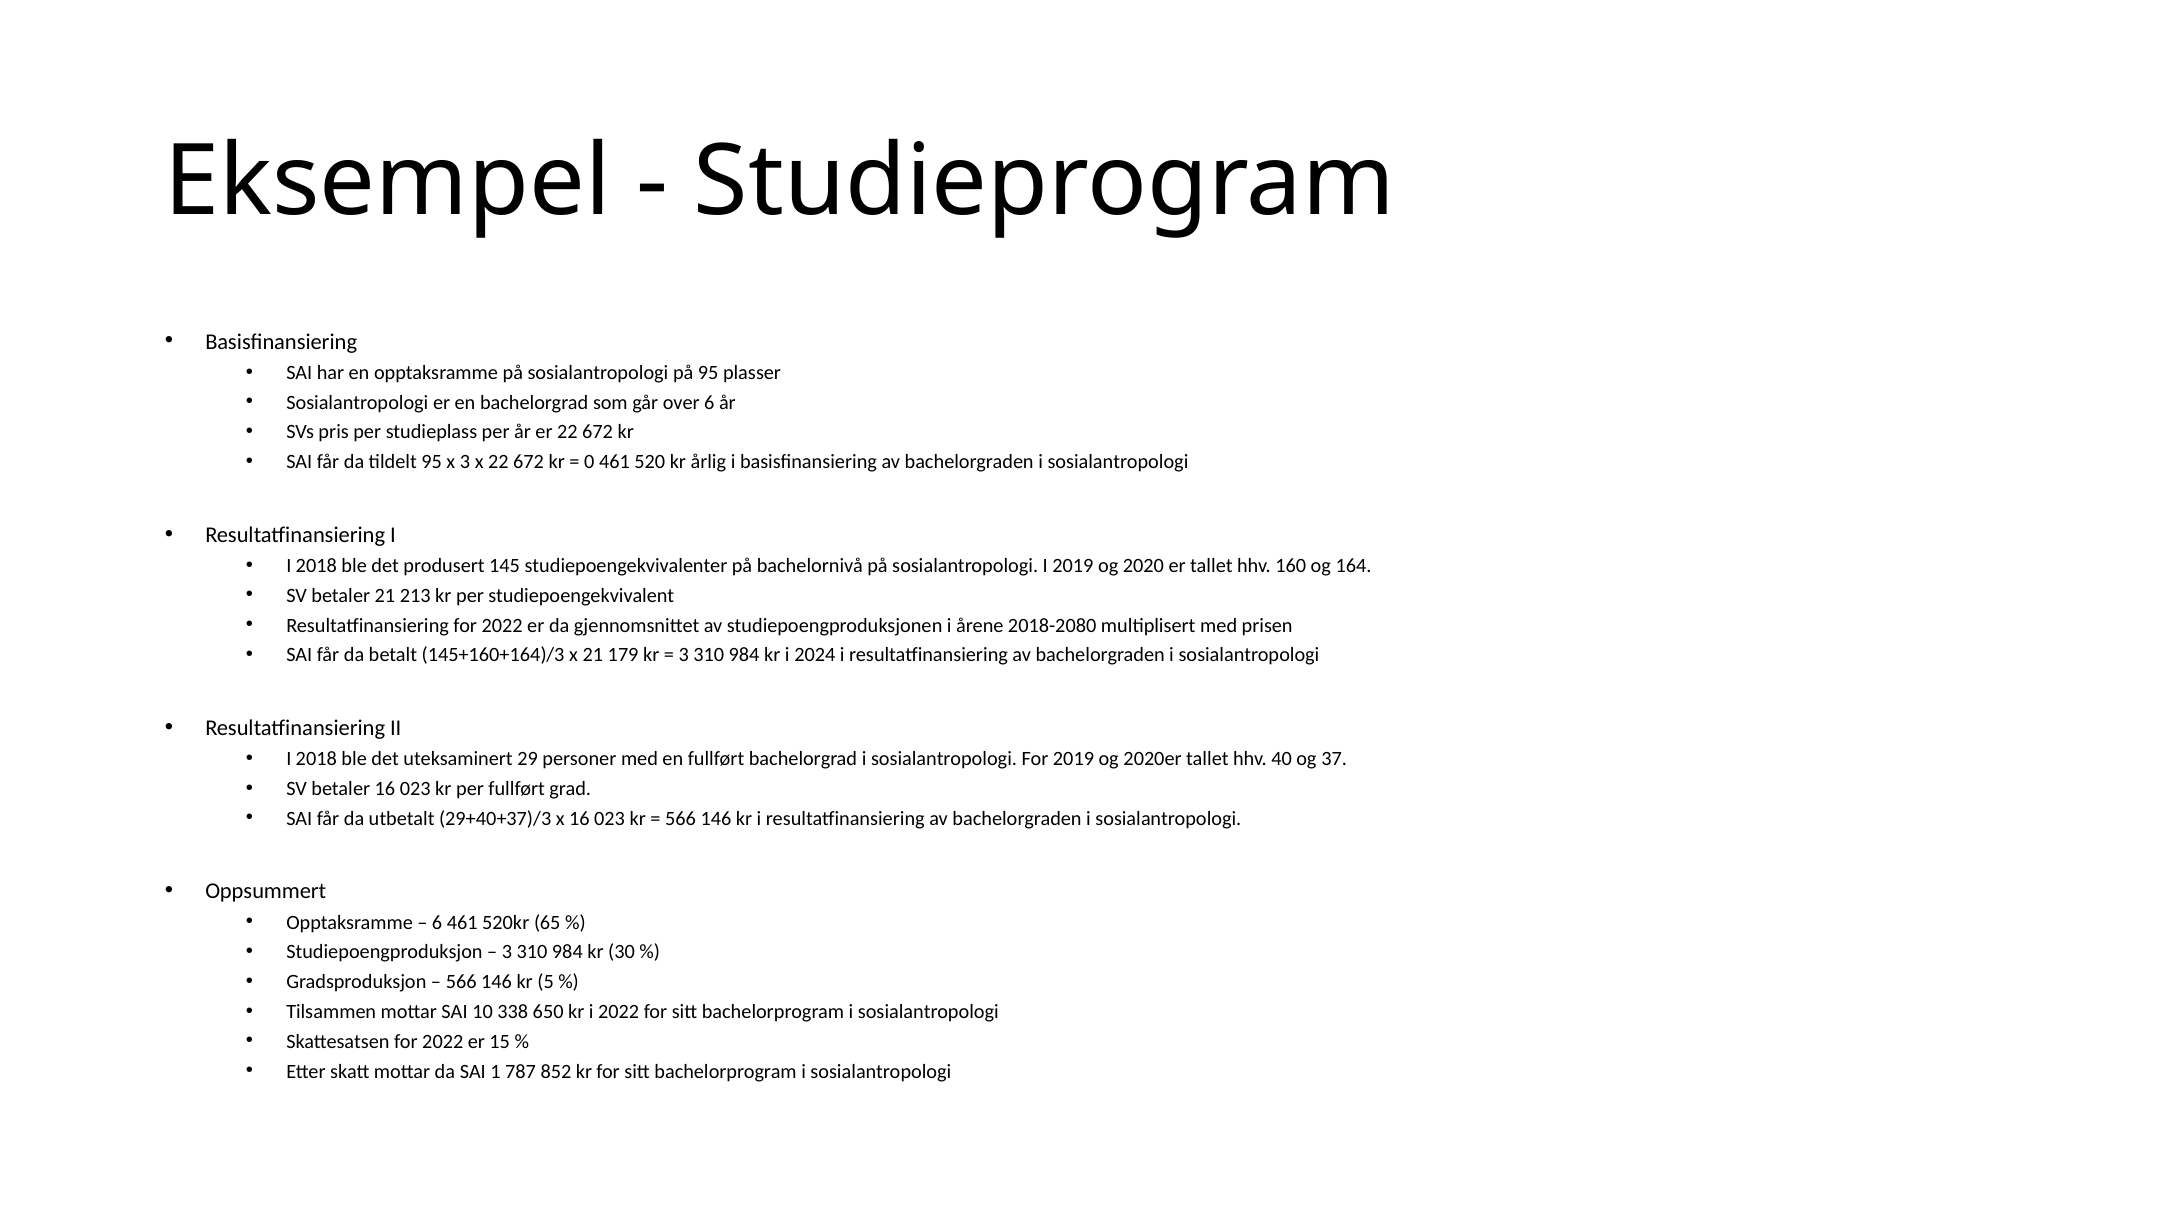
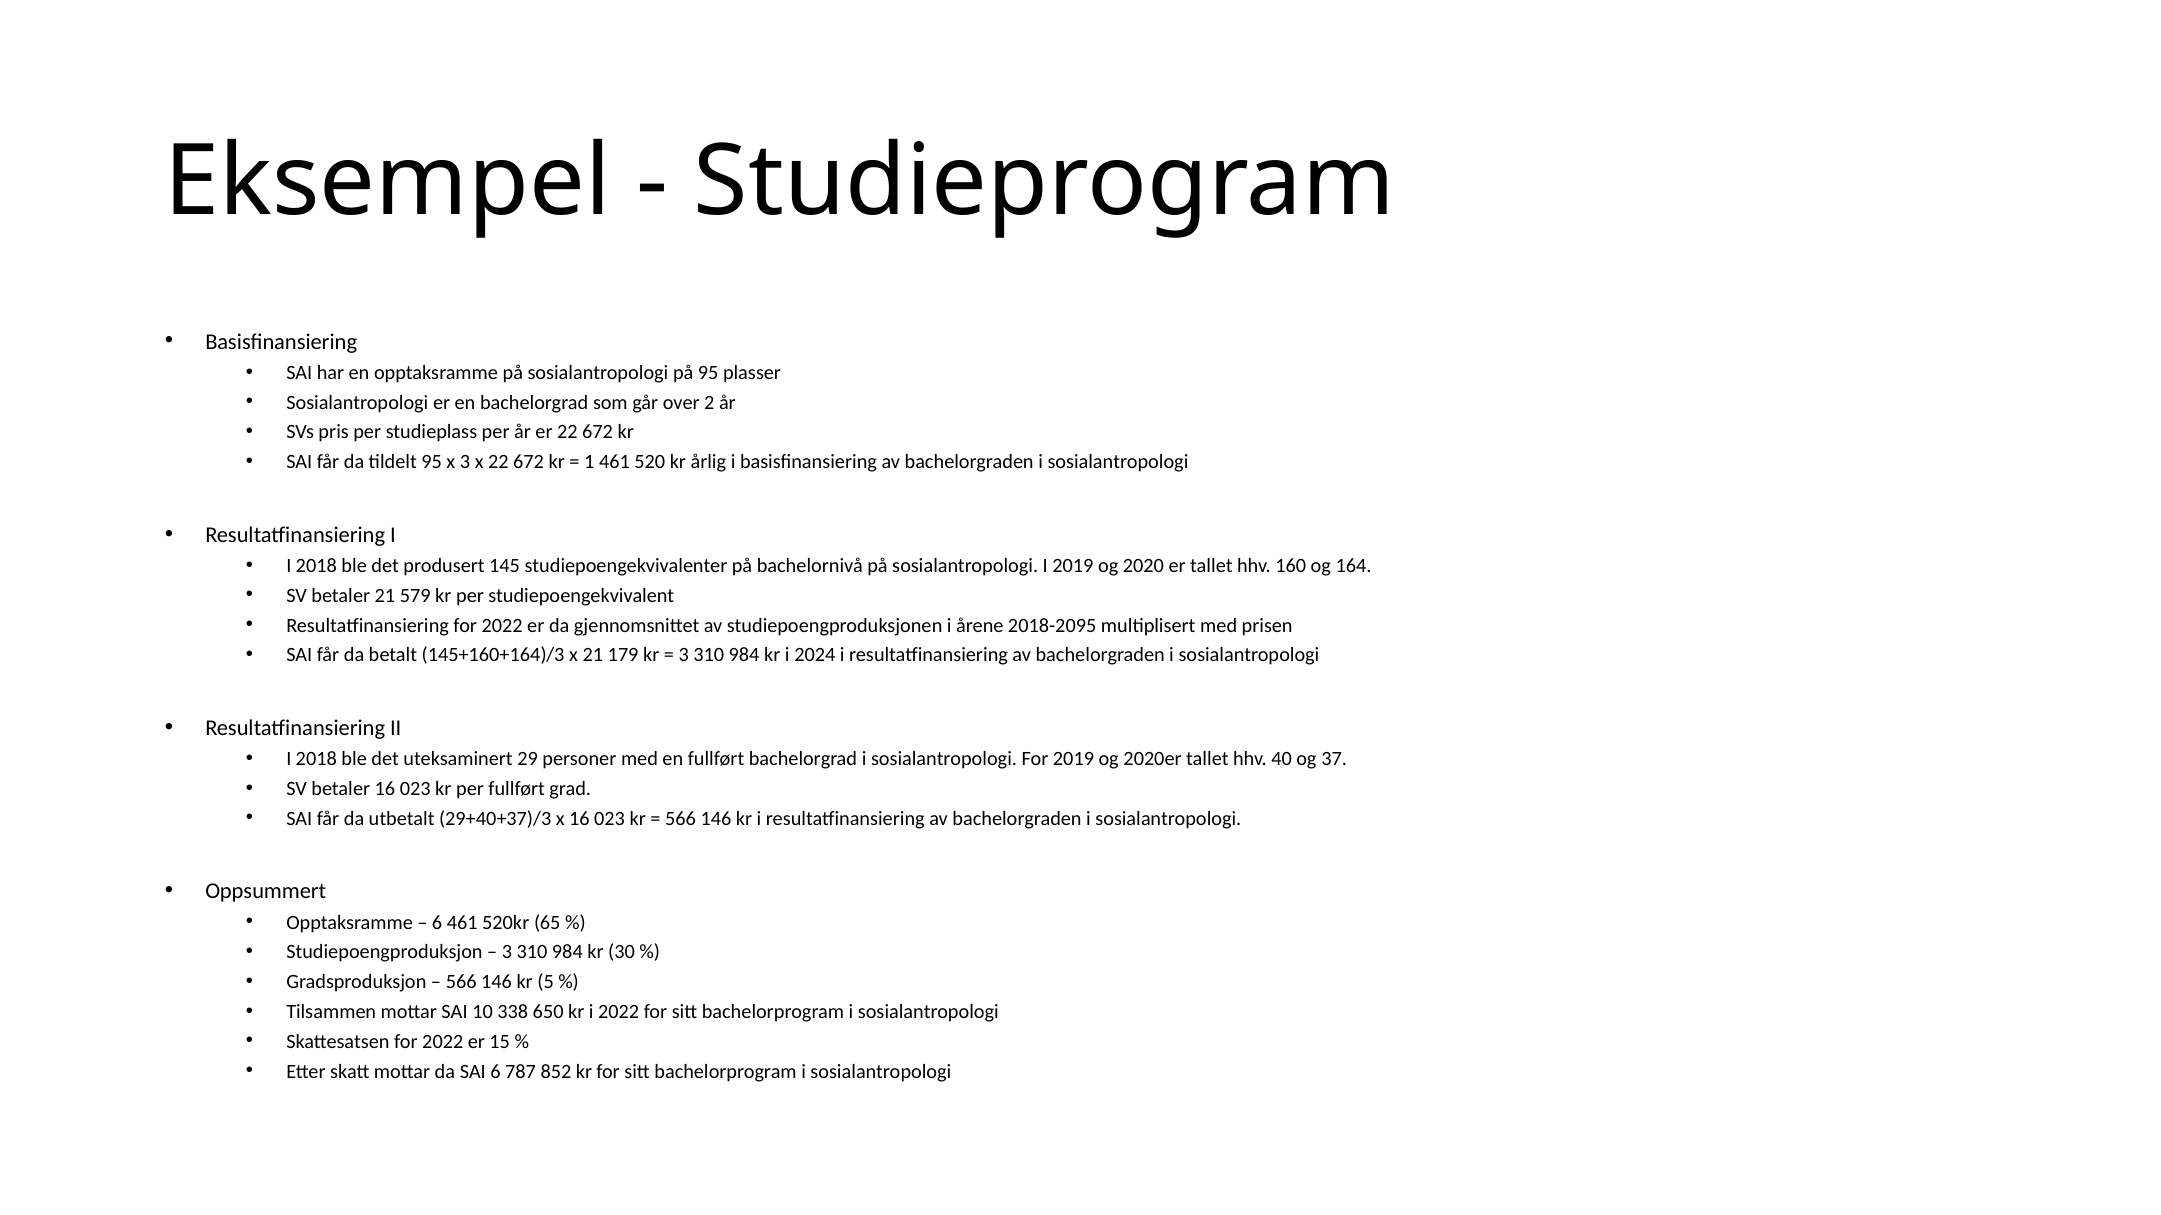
over 6: 6 -> 2 (709, 403)
0: 0 -> 1 (589, 462)
213: 213 -> 579 (415, 596)
2018-2080: 2018-2080 -> 2018-2095 (1052, 626)
SAI 1: 1 -> 6 (495, 1072)
